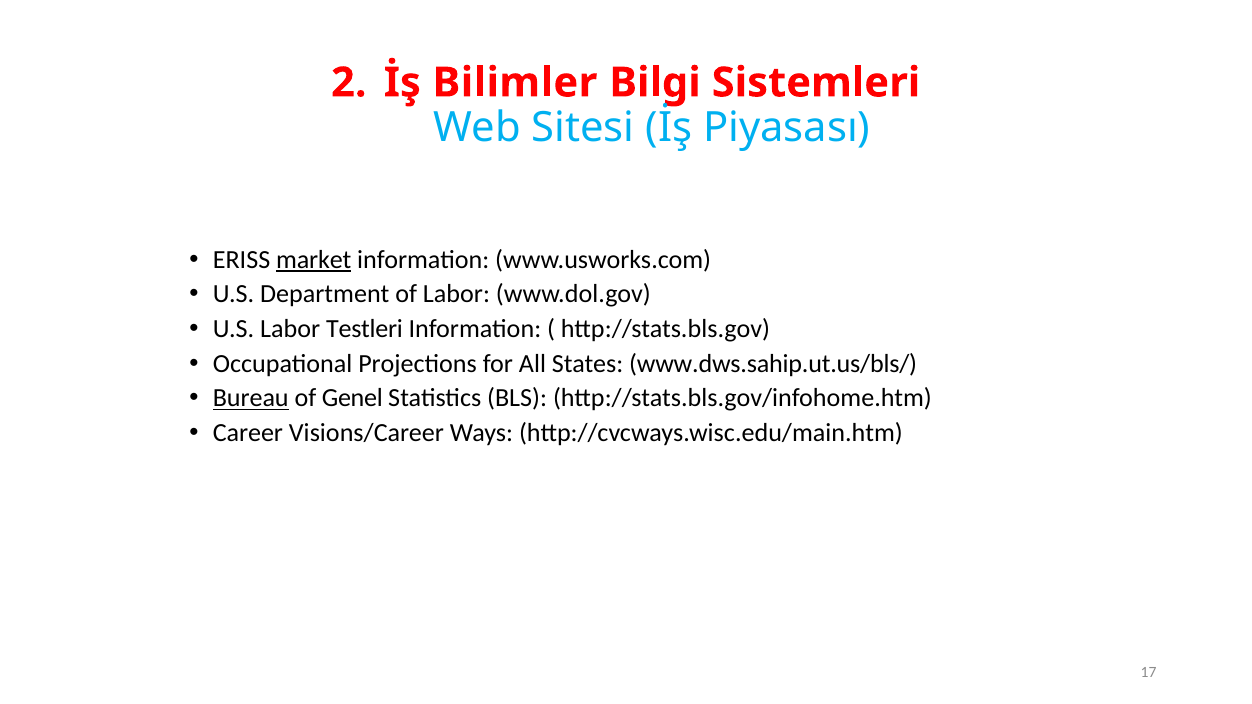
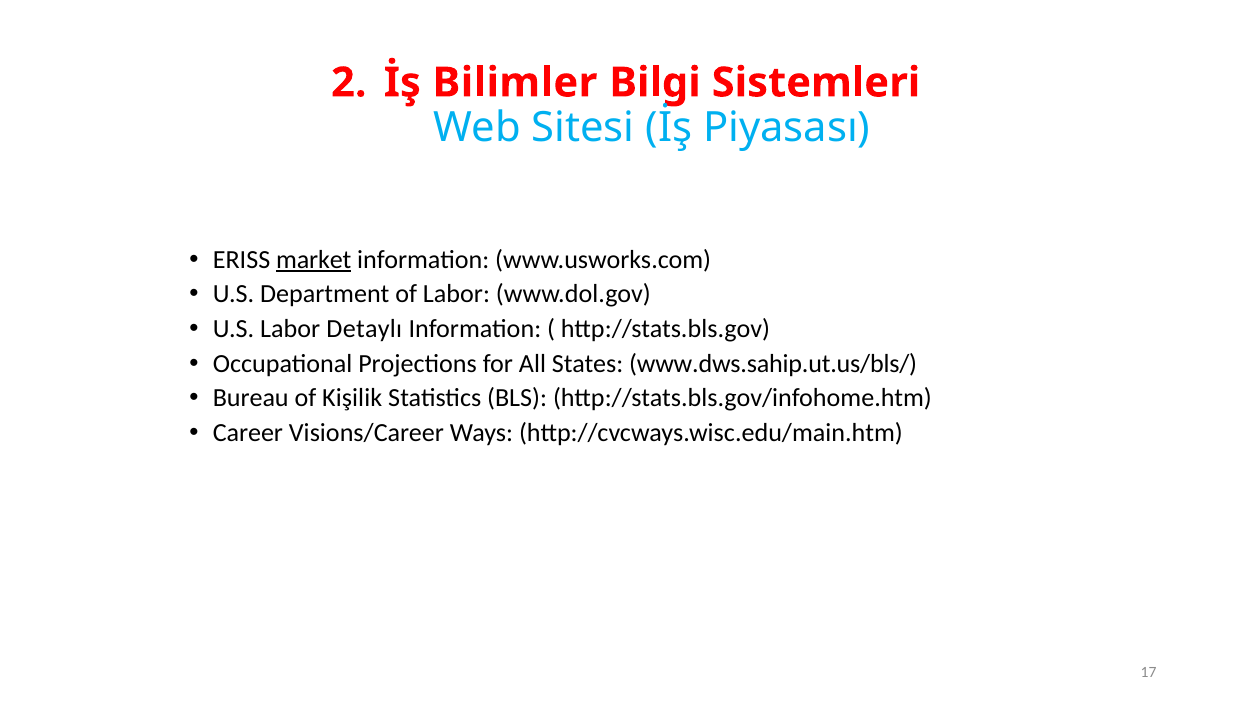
Testleri: Testleri -> Detaylı (364, 329)
Bureau underline: present -> none (251, 398)
Genel: Genel -> Kişilik (352, 398)
